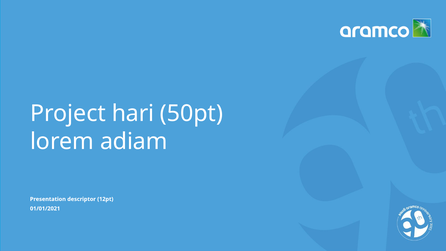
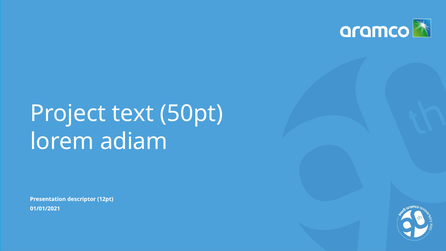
hari: hari -> text (133, 114)
